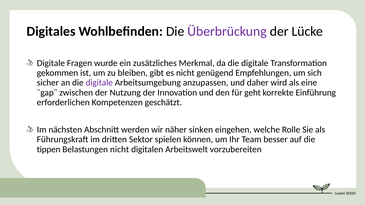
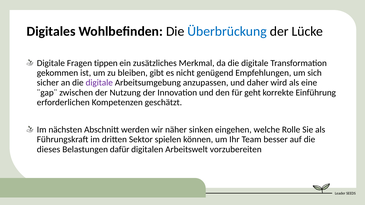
Überbrückung colour: purple -> blue (227, 31)
wurde: wurde -> tippen (106, 63)
tippen: tippen -> dieses (49, 150)
Belastungen nicht: nicht -> dafür (120, 150)
